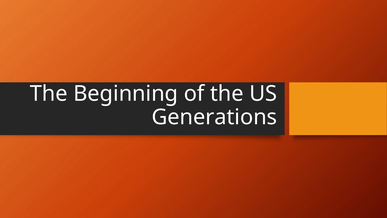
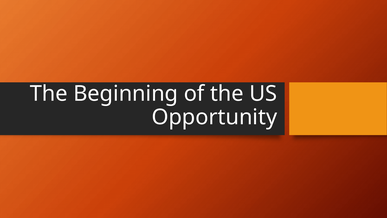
Generations: Generations -> Opportunity (214, 117)
